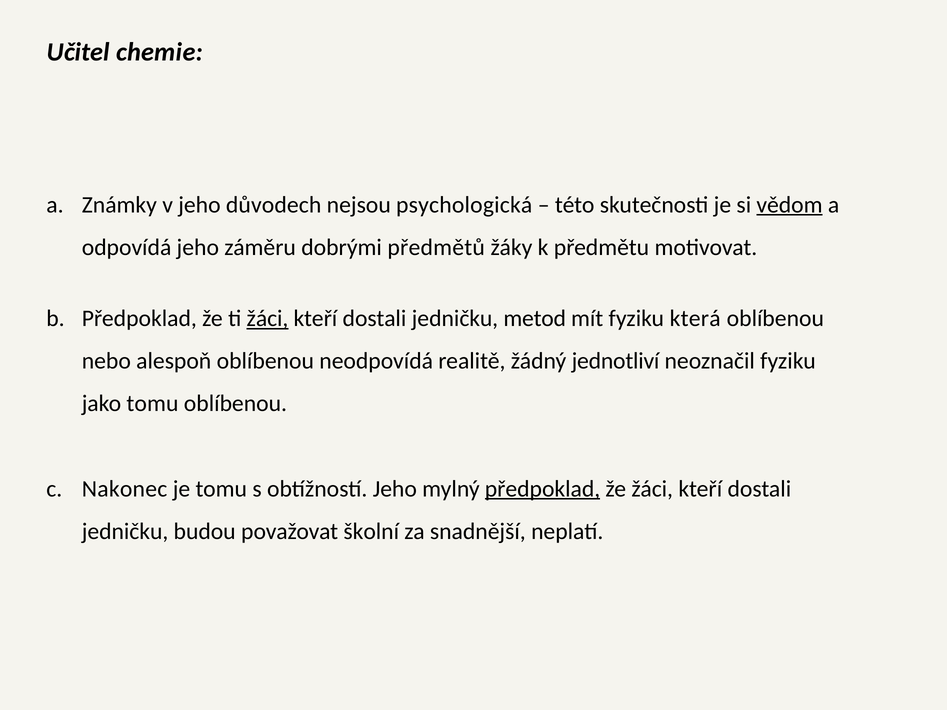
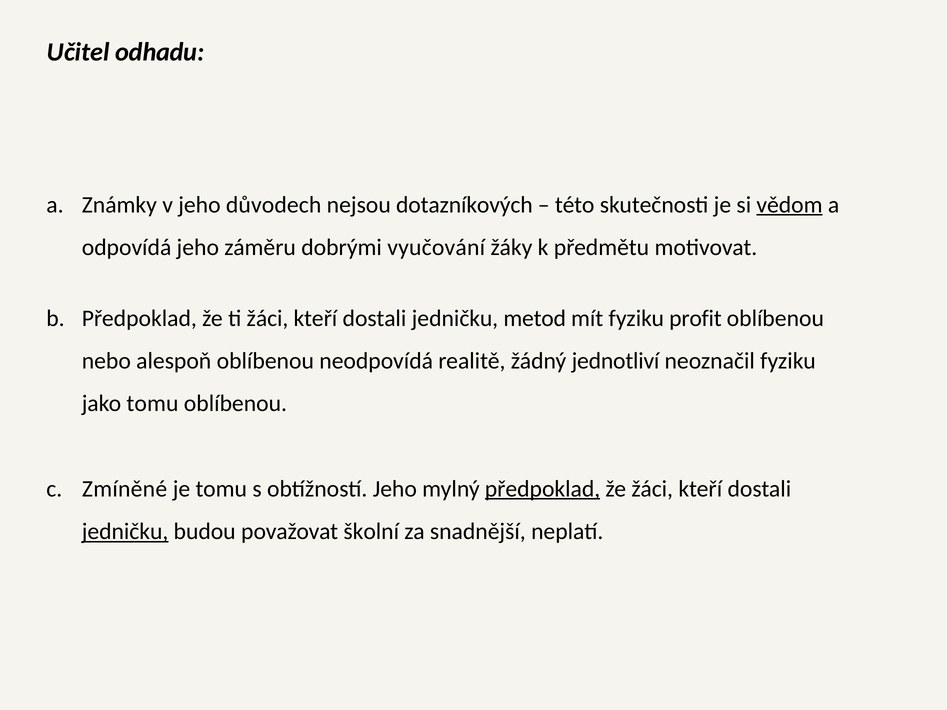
chemie: chemie -> odhadu (160, 52)
psychologická: psychologická -> dotazníkových (464, 205)
předmětů: předmětů -> vyučování (436, 247)
žáci underline: present -> none (267, 318)
která: která -> profit (695, 318)
Nakonec: Nakonec -> Zmíněné (125, 489)
jedničku underline: none -> present (125, 532)
